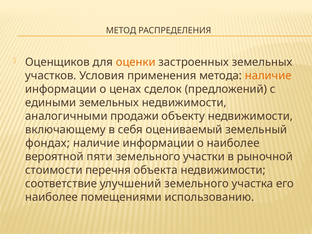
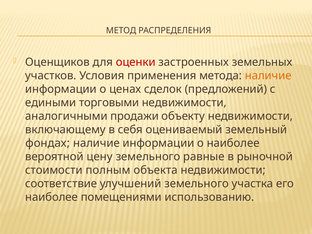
оценки colour: orange -> red (136, 62)
едиными земельных: земельных -> торговыми (109, 103)
пяти: пяти -> цену (100, 157)
участки: участки -> равные (204, 157)
перечня: перечня -> полным (108, 170)
